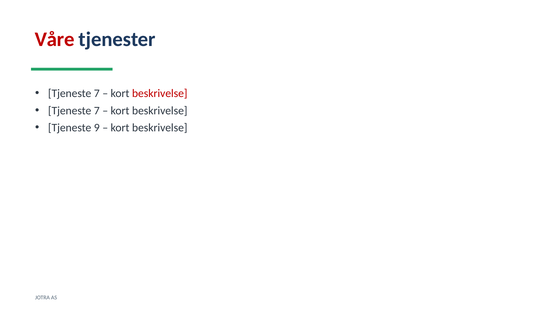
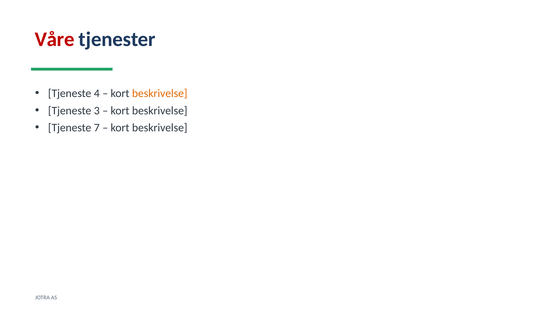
7: 7 -> 4 (97, 93)
beskrivelse colour: red -> orange (160, 93)
7: 7 -> 3 (97, 111)
9: 9 -> 7 (97, 128)
